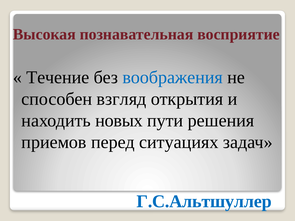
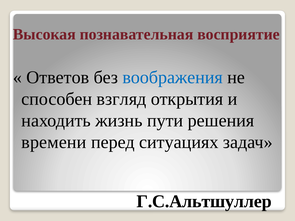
Течение: Течение -> Ответов (58, 77)
новых: новых -> жизнь (119, 121)
приемов: приемов -> времени (54, 142)
Г.С.Альтшуллер colour: blue -> black (204, 202)
